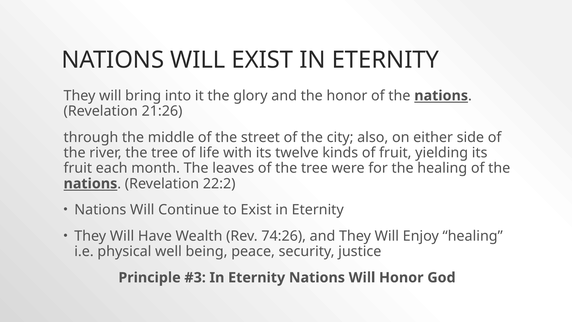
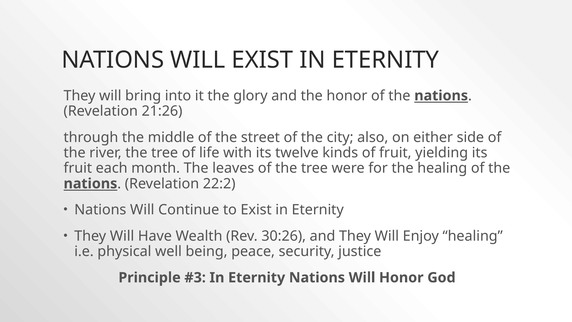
74:26: 74:26 -> 30:26 (284, 236)
